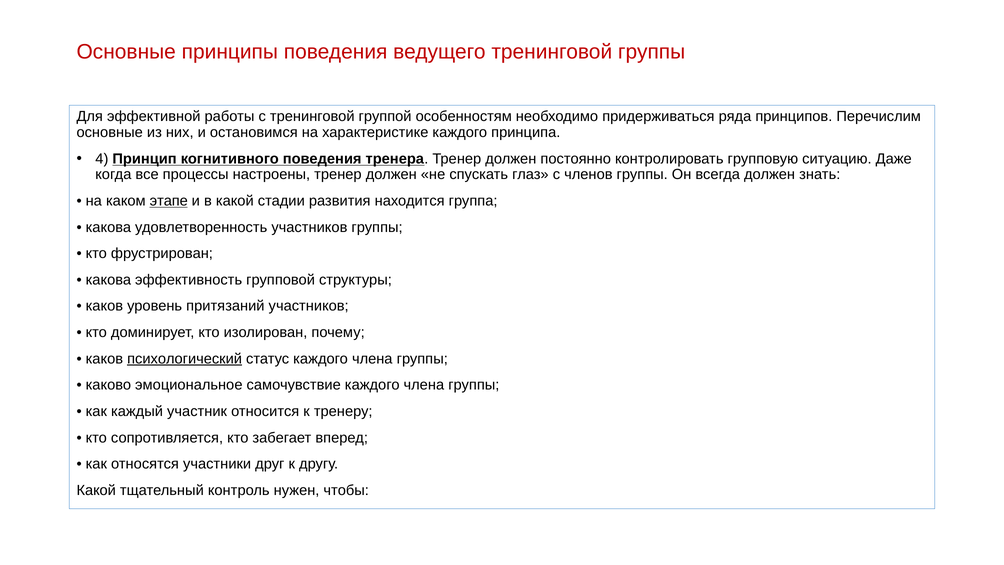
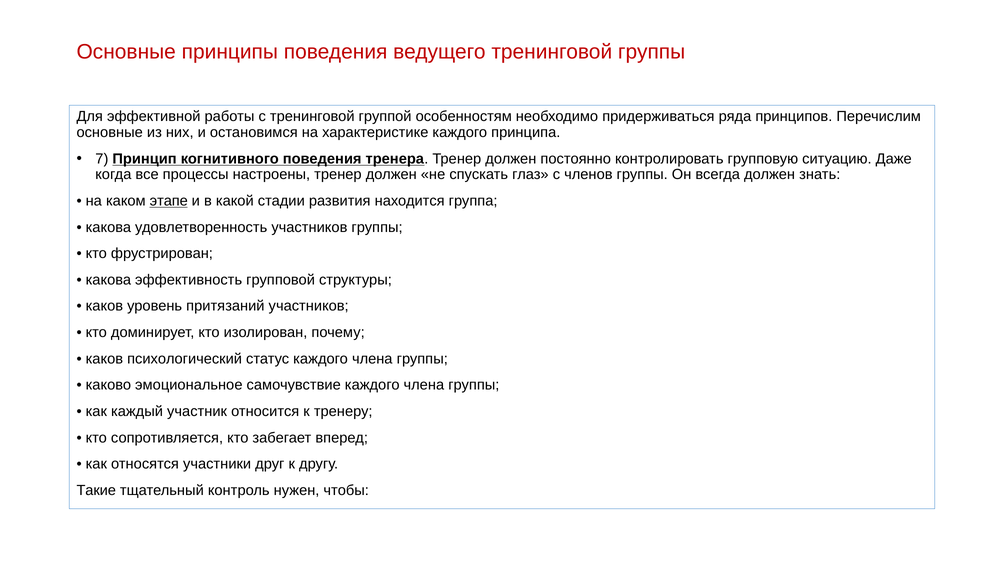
4: 4 -> 7 (102, 159)
психологический underline: present -> none (185, 359)
Какой: Какой -> Такие (96, 490)
